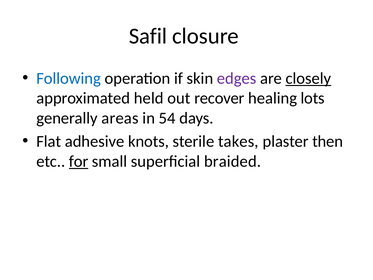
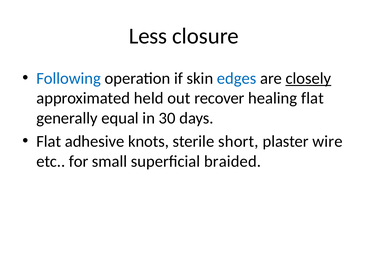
Safil: Safil -> Less (148, 36)
edges colour: purple -> blue (237, 78)
healing lots: lots -> flat (312, 98)
areas: areas -> equal (120, 118)
54: 54 -> 30 (167, 118)
takes: takes -> short (238, 141)
then: then -> wire (327, 141)
for underline: present -> none (79, 161)
